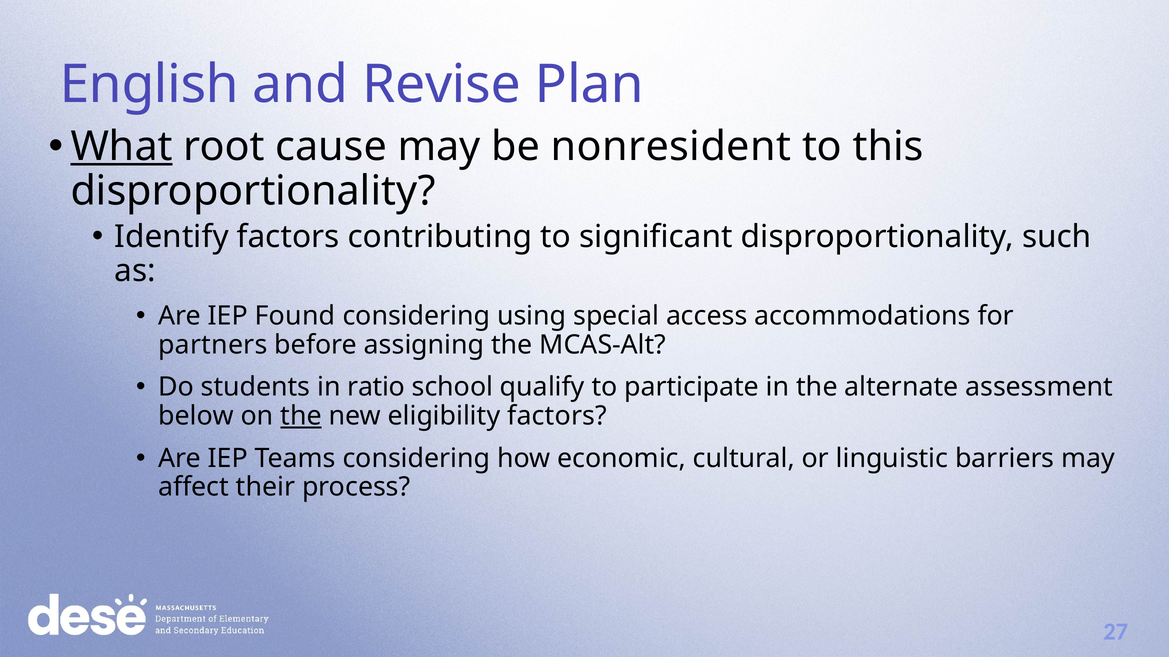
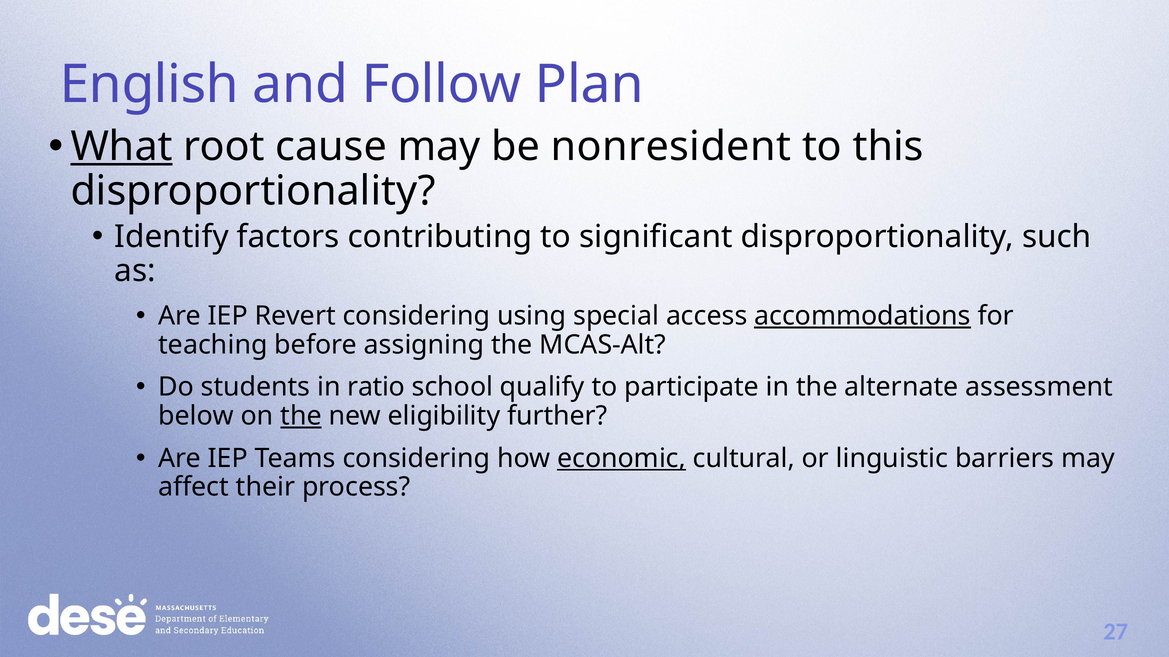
Revise: Revise -> Follow (442, 85)
Found: Found -> Revert (295, 316)
accommodations underline: none -> present (863, 316)
partners: partners -> teaching (213, 345)
eligibility factors: factors -> further (557, 416)
economic underline: none -> present (622, 459)
